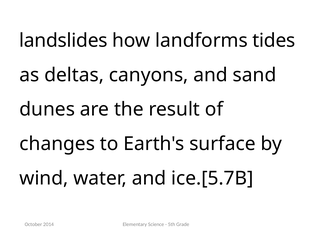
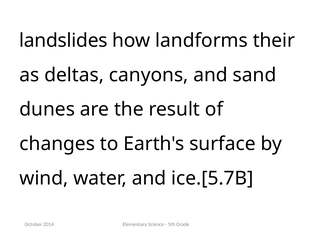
tides: tides -> their (274, 41)
